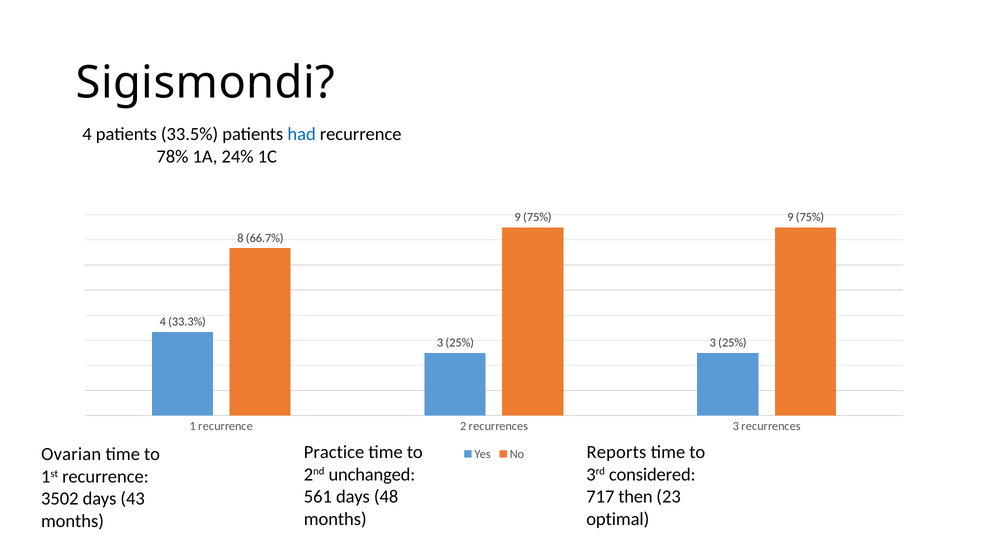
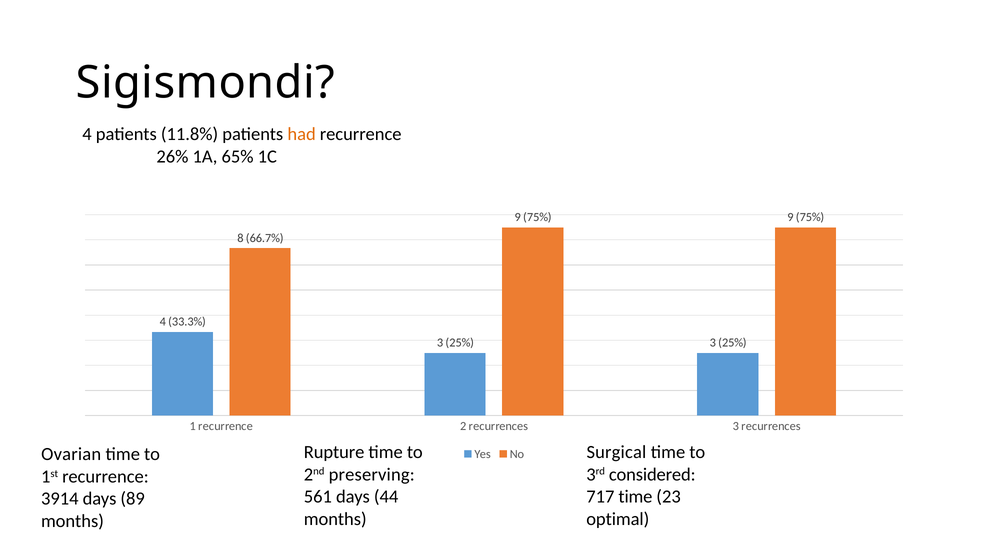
33.5%: 33.5% -> 11.8% (190, 134)
had colour: blue -> orange (302, 134)
78%: 78% -> 26% (172, 156)
24%: 24% -> 65% (238, 156)
Practice: Practice -> Rupture (334, 452)
Reports: Reports -> Surgical (616, 452)
unchanged: unchanged -> preserving (372, 474)
48: 48 -> 44 (386, 496)
717 then: then -> time (635, 496)
3502: 3502 -> 3914 (60, 499)
43: 43 -> 89 (133, 499)
